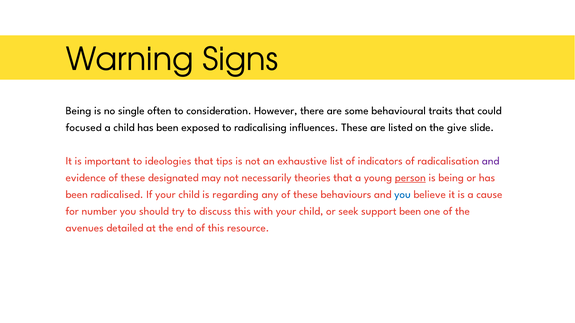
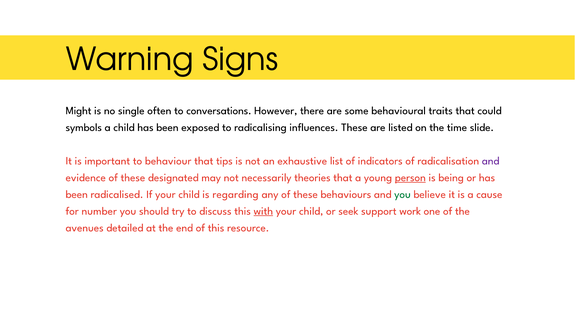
Being: Being -> Might (79, 111)
consideration: consideration -> conversations (219, 111)
focused: focused -> symbols (84, 127)
give: give -> time (457, 127)
ideologies: ideologies -> behaviour (168, 161)
you colour: blue -> green (403, 194)
with underline: none -> present (263, 211)
support been: been -> work (410, 211)
